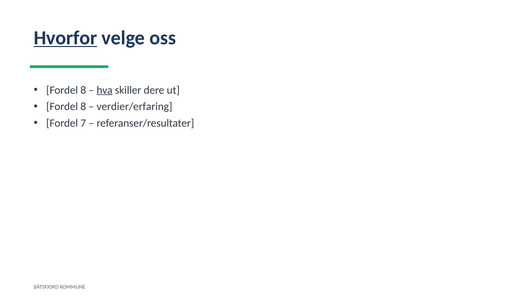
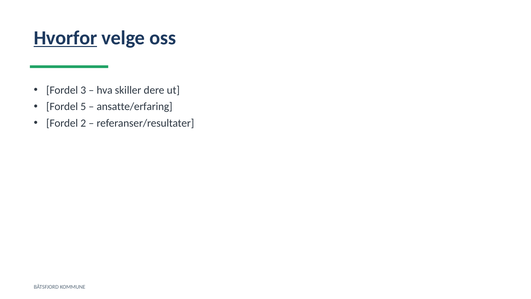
8: 8 -> 3 (83, 90)
hva underline: present -> none (105, 90)
8: 8 -> 5 (83, 107)
verdier/erfaring: verdier/erfaring -> ansatte/erfaring (135, 107)
7: 7 -> 2 (83, 123)
